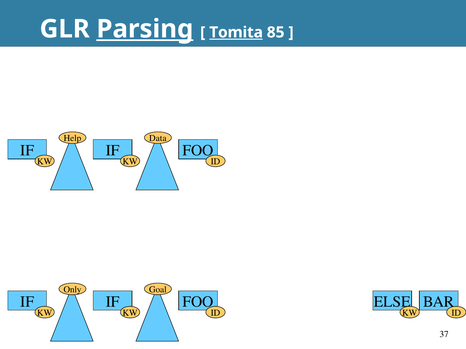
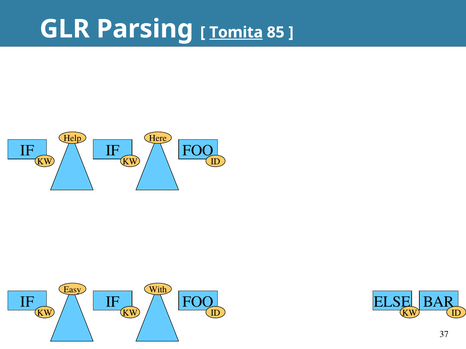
Parsing underline: present -> none (145, 29)
Data: Data -> Here (158, 138)
Only: Only -> Easy (72, 290)
Goal: Goal -> With (158, 290)
